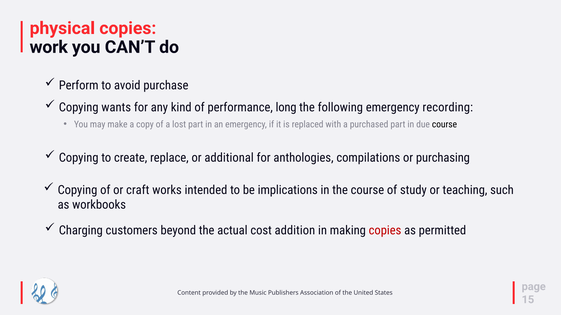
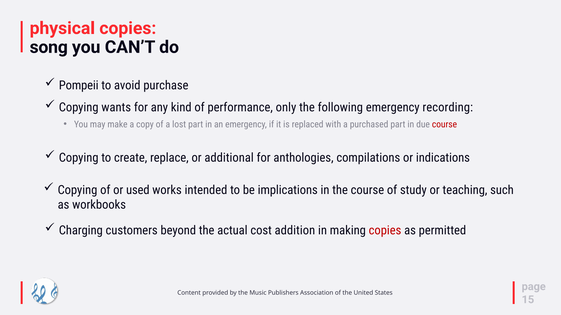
work: work -> song (49, 47)
Perform: Perform -> Pompeii (79, 86)
long: long -> only (286, 108)
course colour: black -> red (444, 124)
purchasing: purchasing -> indications (443, 158)
craft: craft -> used (138, 190)
